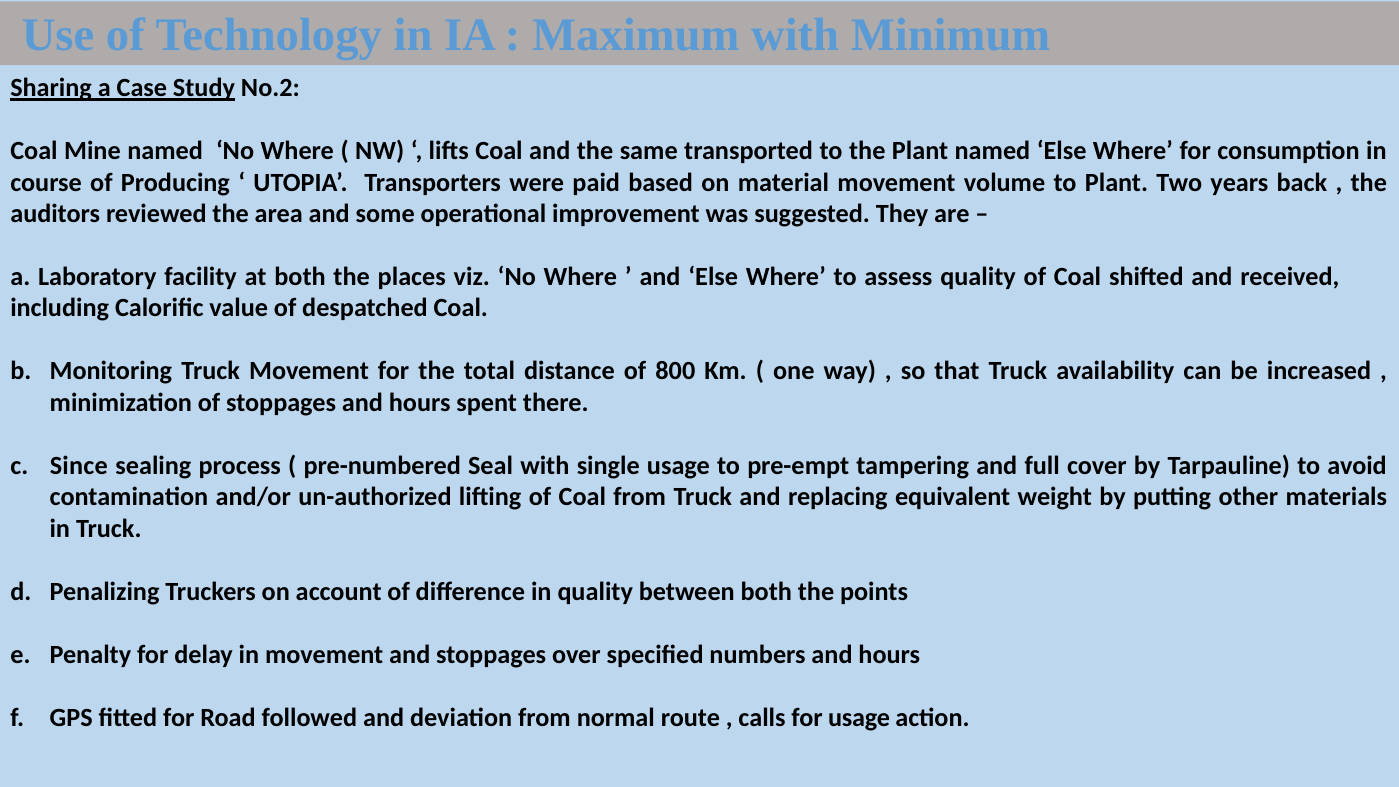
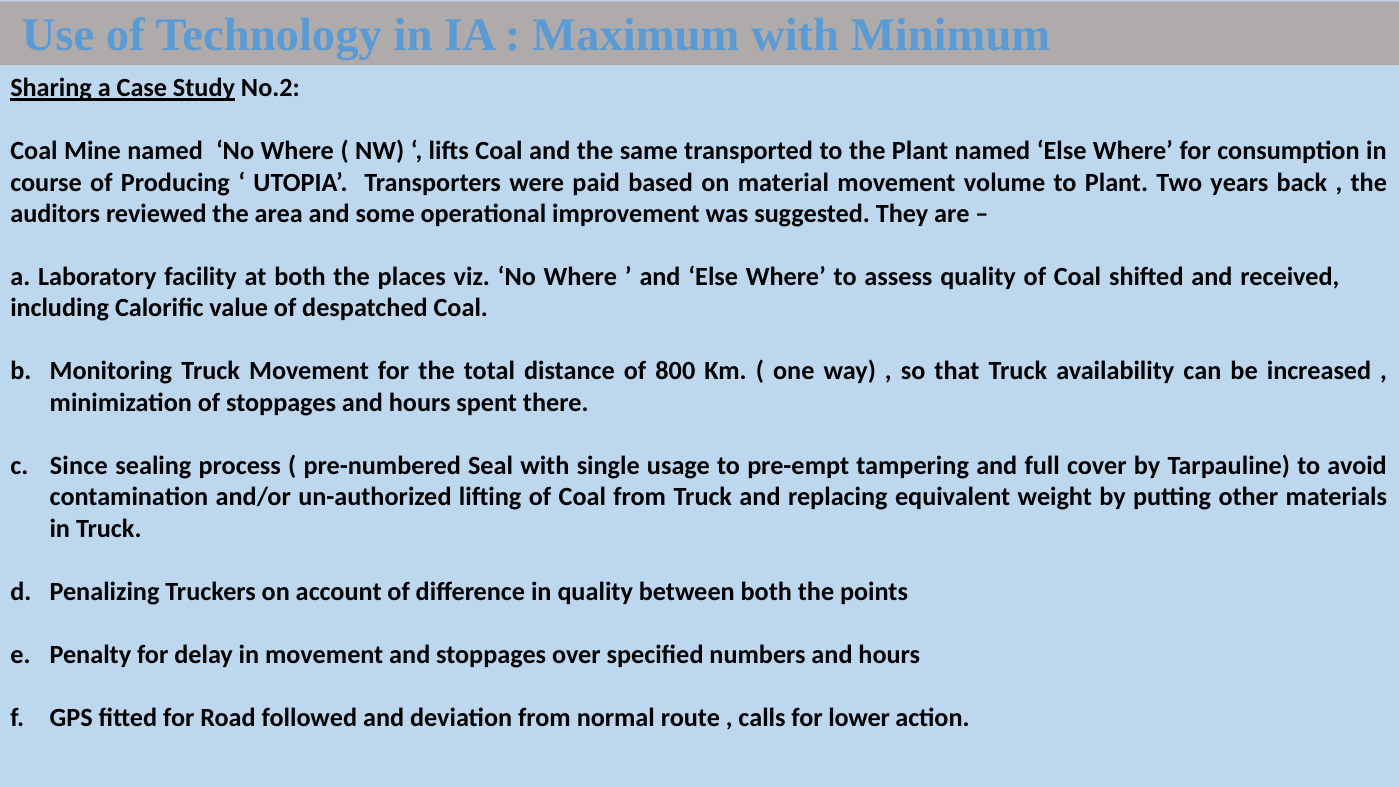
for usage: usage -> lower (859, 718)
